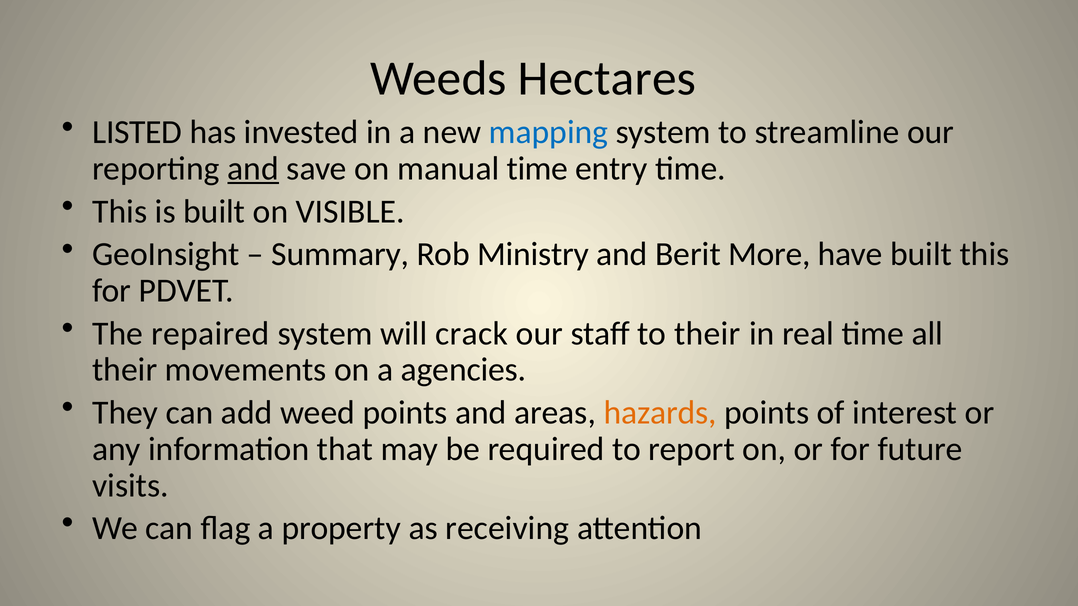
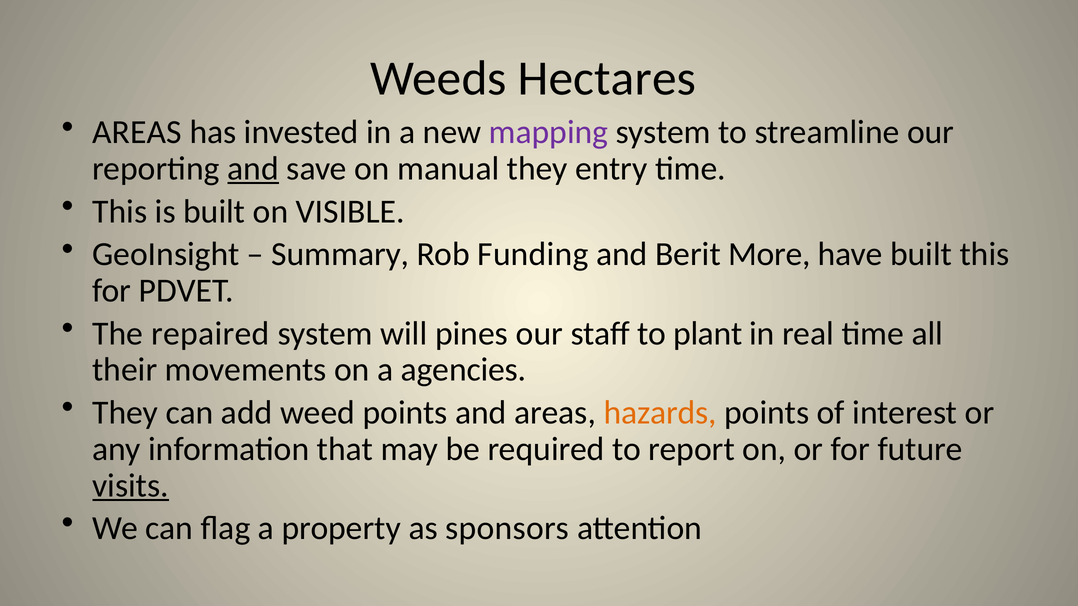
LISTED: LISTED -> AREAS (137, 132)
mapping colour: blue -> purple (548, 132)
manual time: time -> they (537, 169)
Ministry: Ministry -> Funding (533, 254)
crack: crack -> pines (472, 334)
to their: their -> plant (708, 334)
visits underline: none -> present (131, 486)
receiving: receiving -> sponsors (507, 529)
